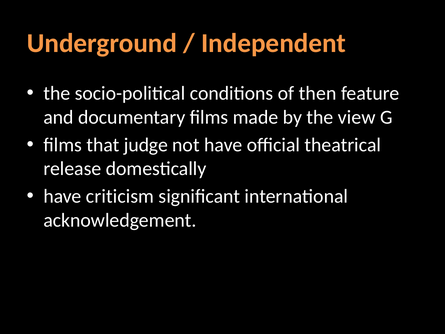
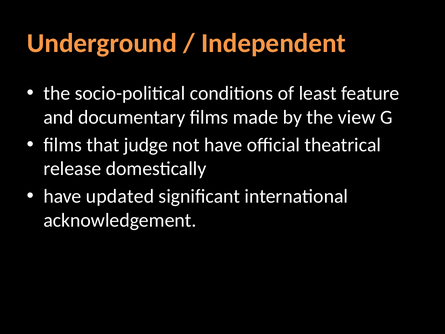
then: then -> least (318, 93)
criticism: criticism -> updated (120, 196)
